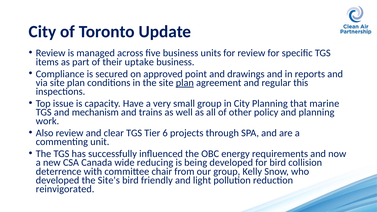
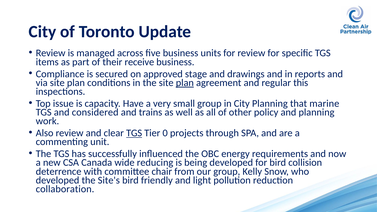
uptake: uptake -> receive (139, 62)
point: point -> stage (196, 74)
mechanism: mechanism -> considered (95, 112)
TGS underline: none -> present (134, 133)
6: 6 -> 0 (165, 133)
reinvigorated: reinvigorated -> collaboration (65, 189)
